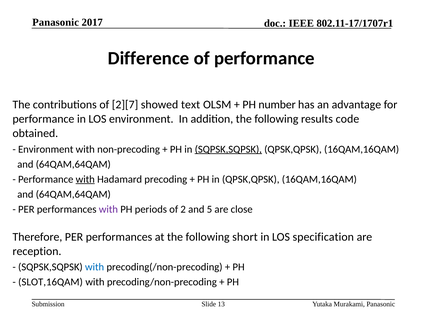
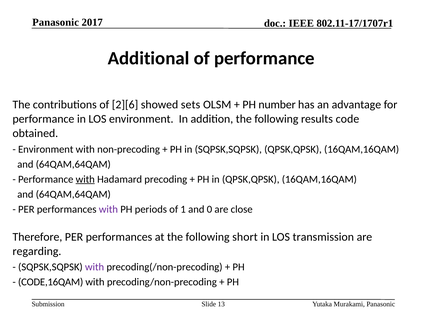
Difference: Difference -> Additional (149, 58)
2][7: 2][7 -> 2][6 (125, 105)
text: text -> sets (191, 105)
SQPSK,SQPSK underline: present -> none (228, 149)
2: 2 -> 1 (183, 209)
5: 5 -> 0 (209, 209)
specification: specification -> transmission (323, 237)
reception: reception -> regarding (37, 251)
with colour: blue -> purple (95, 267)
SLOT,16QAM: SLOT,16QAM -> CODE,16QAM (51, 282)
